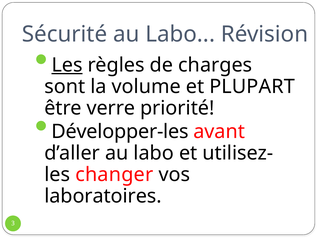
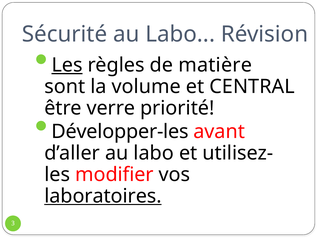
charges: charges -> matière (215, 65)
PLUPART: PLUPART -> CENTRAL (252, 86)
changer: changer -> modifier (114, 174)
laboratoires underline: none -> present (103, 196)
